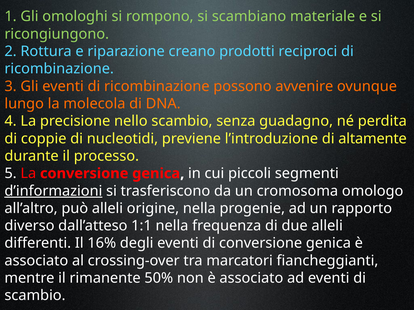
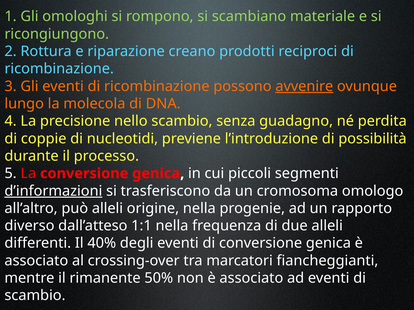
avvenire underline: none -> present (304, 86)
altamente: altamente -> possibilità (372, 139)
16%: 16% -> 40% (102, 244)
